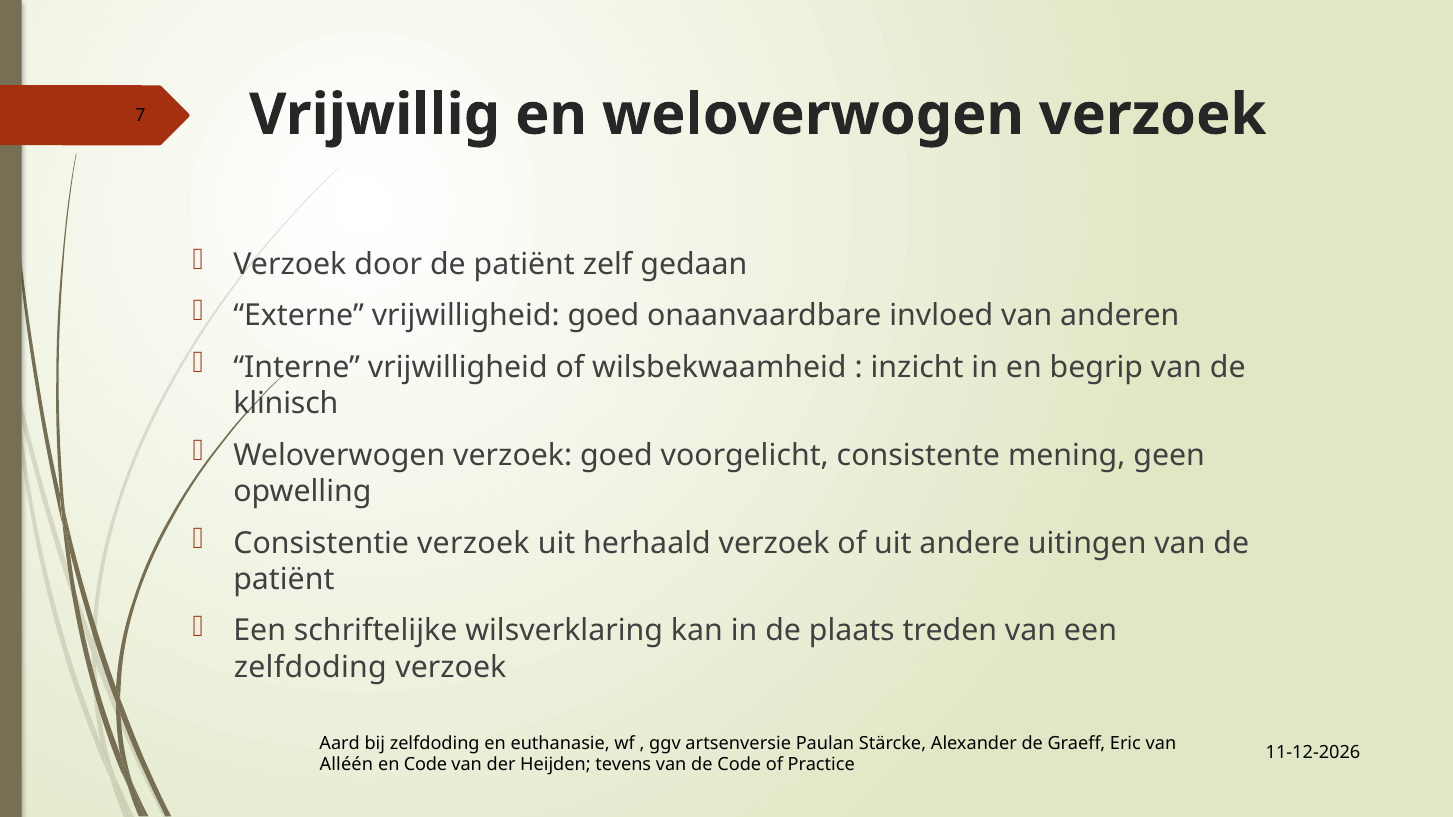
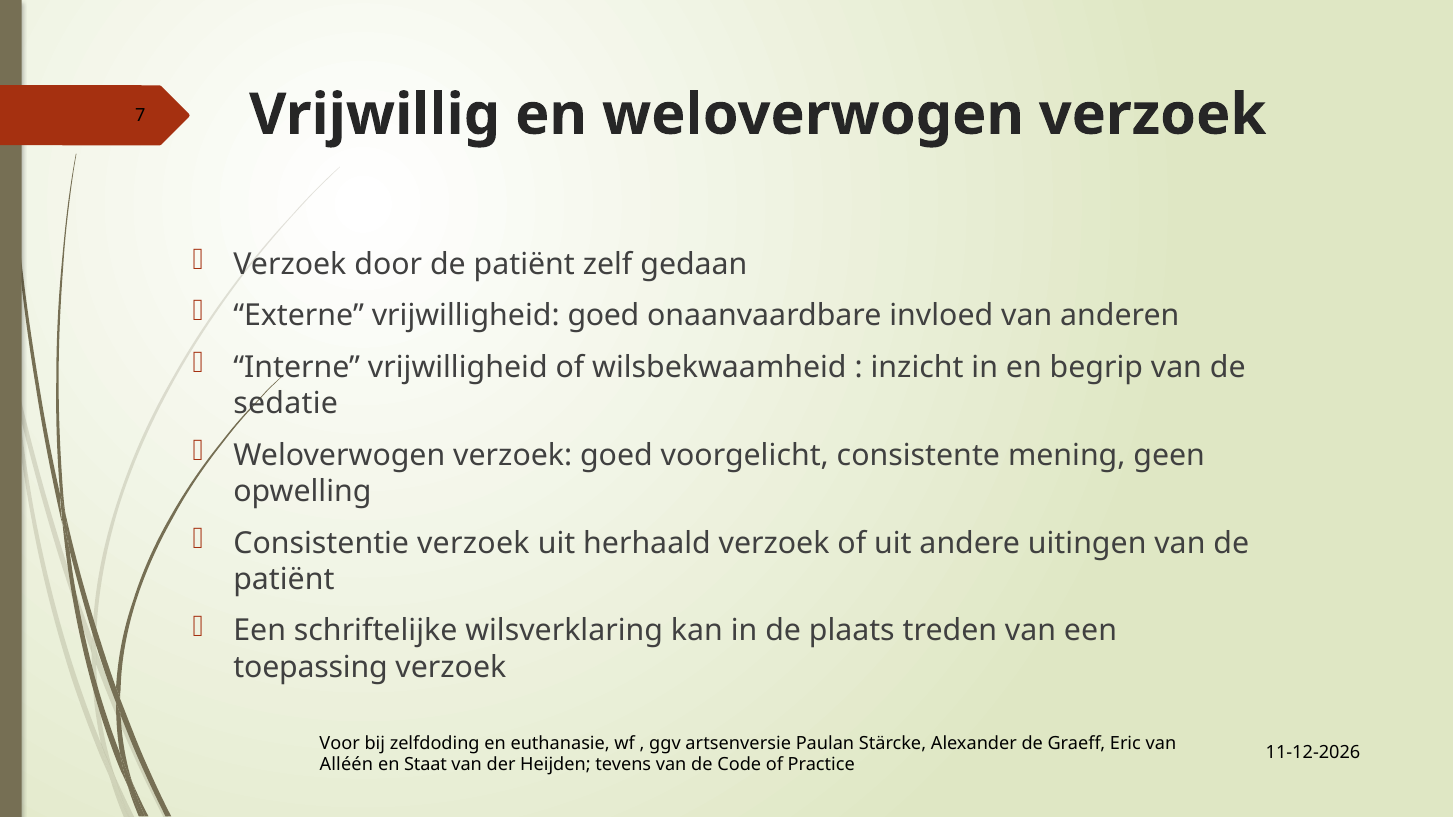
klinisch: klinisch -> sedatie (286, 404)
zelfdoding: zelfdoding -> toepassing (311, 668)
Aard: Aard -> Voor (340, 743)
en Code: Code -> Staat (426, 765)
